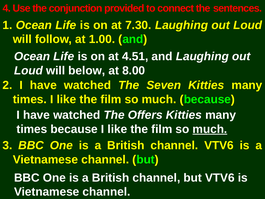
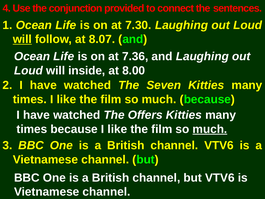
will underline: none -> present (22, 39)
1.00: 1.00 -> 8.07 (102, 39)
4.51: 4.51 -> 7.36 (135, 56)
below: below -> inside (87, 71)
